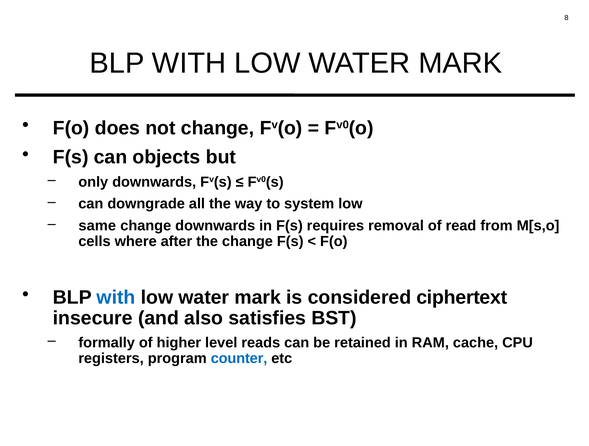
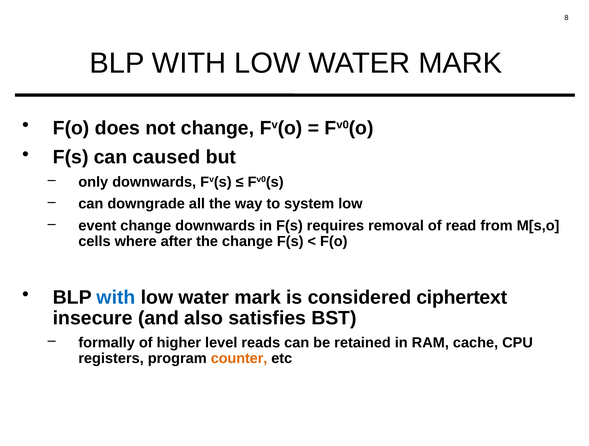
objects: objects -> caused (166, 157)
same: same -> event (97, 225)
counter colour: blue -> orange (239, 358)
